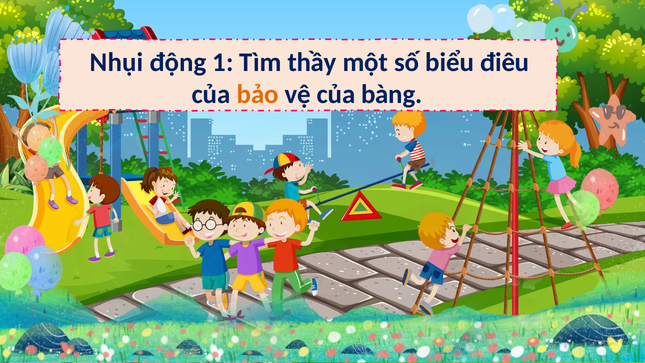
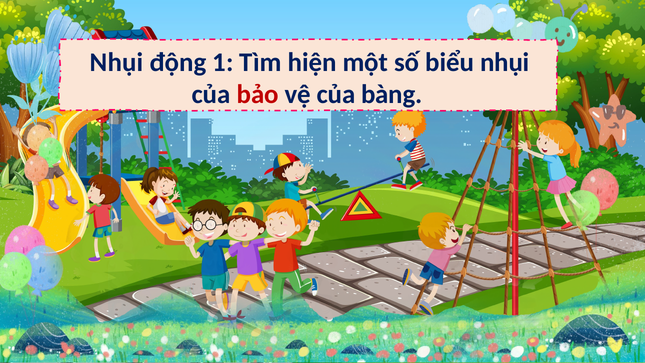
thầy: thầy -> hiện (312, 62)
biểu điêu: điêu -> nhụi (505, 62)
bảo colour: orange -> red (258, 94)
